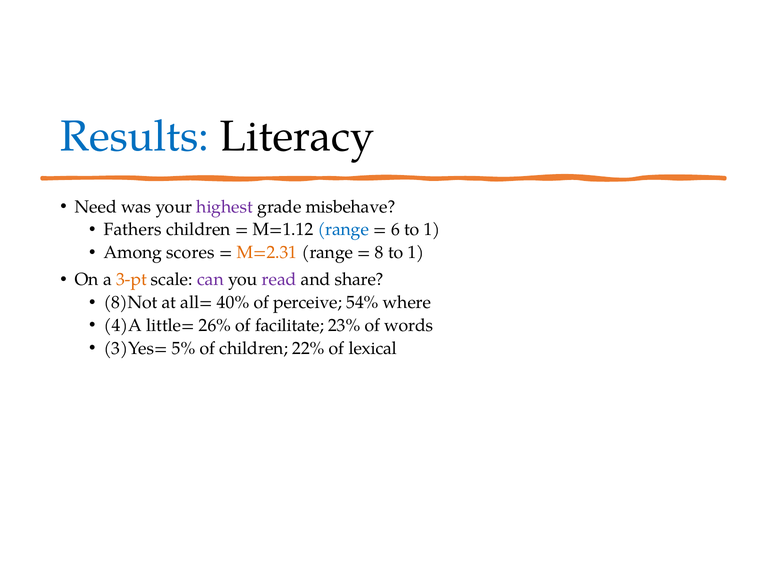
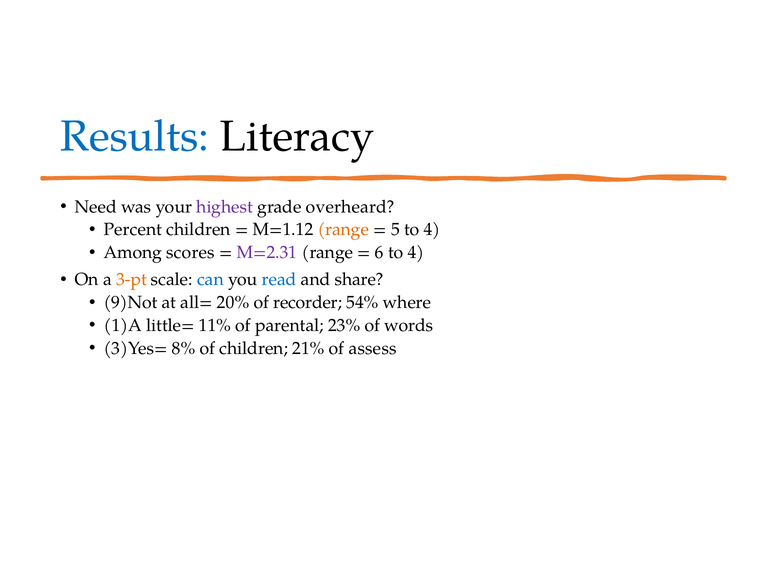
misbehave: misbehave -> overheard (350, 206)
Fathers: Fathers -> Percent (133, 229)
range colour: blue -> orange (343, 229)
6: 6 -> 5 (395, 229)
1: 1 -> 4 (432, 229)
M=2.31 colour: orange -> purple (267, 252)
8: 8 -> 6 (379, 252)
1: 1 -> 4 (416, 252)
can colour: purple -> blue (210, 279)
read colour: purple -> blue (279, 279)
8)Not: 8)Not -> 9)Not (130, 302)
40%: 40% -> 20% (233, 302)
perceive: perceive -> recorder (308, 302)
4)A: 4)A -> 1)A (123, 325)
26%: 26% -> 11% (215, 325)
facilitate: facilitate -> parental (289, 325)
5%: 5% -> 8% (184, 348)
22%: 22% -> 21% (308, 348)
lexical: lexical -> assess (373, 348)
